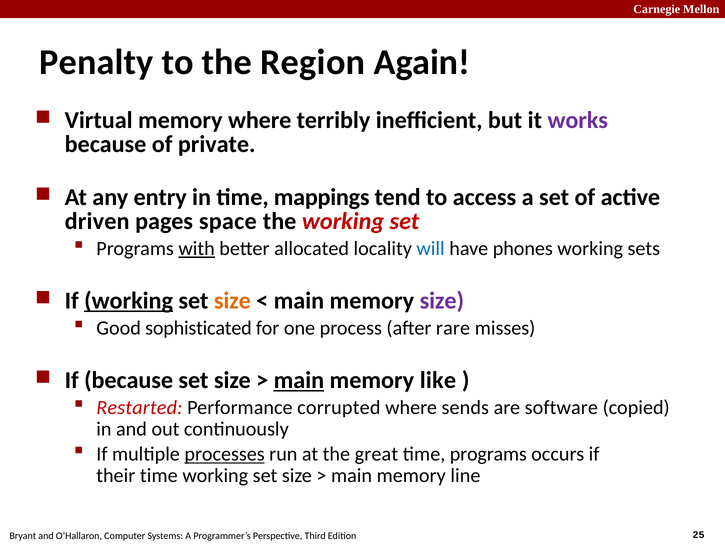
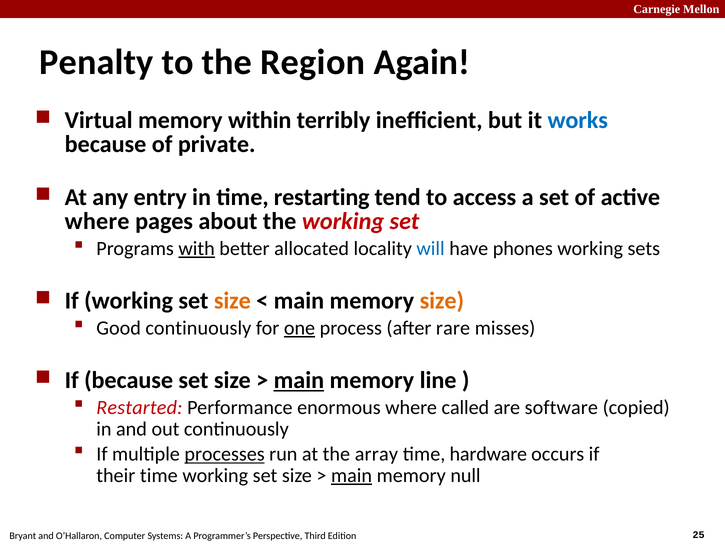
memory where: where -> within (260, 120)
works colour: purple -> blue (578, 120)
mappings: mappings -> restarting (322, 197)
driven: driven -> where (97, 221)
space: space -> about (228, 221)
working underline: present -> none (129, 301)
size colour: purple -> orange (442, 301)
Good sophisticated: sophisticated -> continuously (198, 328)
one underline: none -> present (299, 328)
like: like -> line (438, 380)
corrupted: corrupted -> enormous (339, 407)
sends: sends -> called (465, 407)
great: great -> array (376, 454)
time programs: programs -> hardware (488, 454)
main underline: none -> present (352, 475)
line: line -> null (465, 475)
